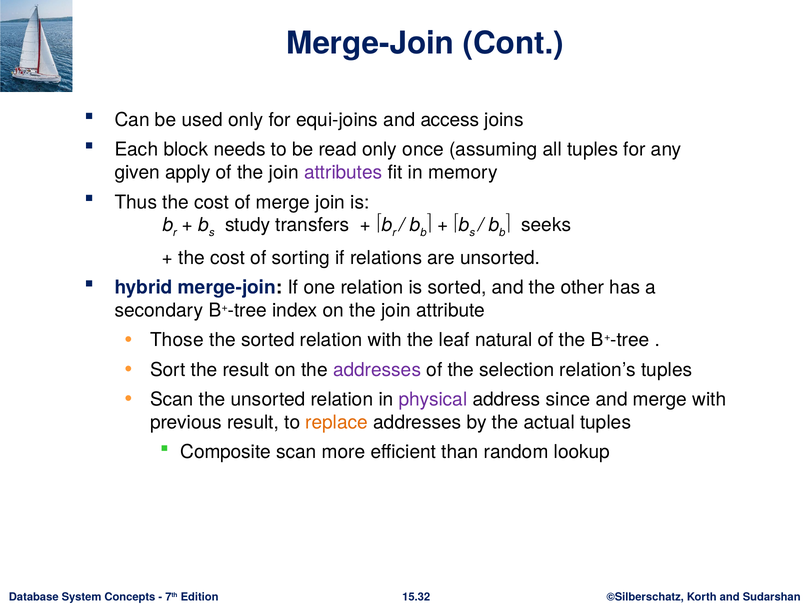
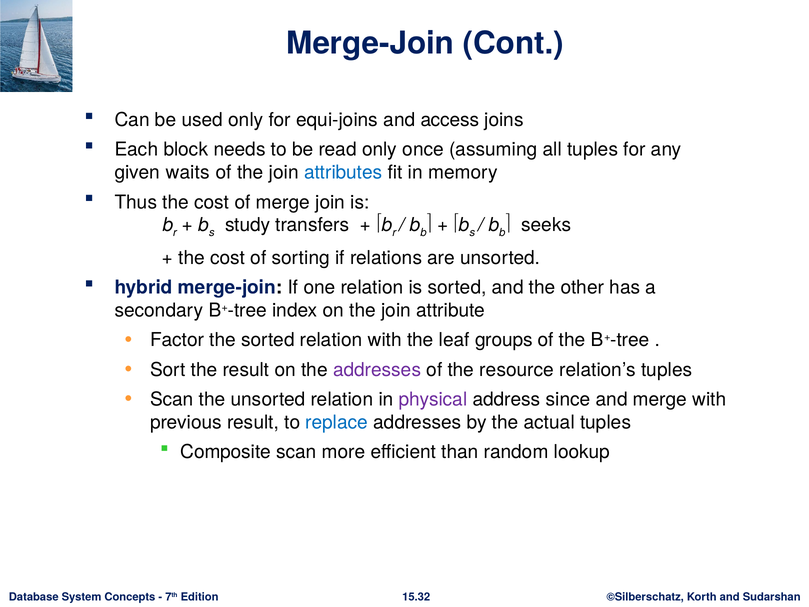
apply: apply -> waits (188, 173)
attributes colour: purple -> blue (343, 173)
Those: Those -> Factor (177, 340)
natural: natural -> groups (504, 340)
selection: selection -> resource (517, 370)
replace colour: orange -> blue (337, 422)
